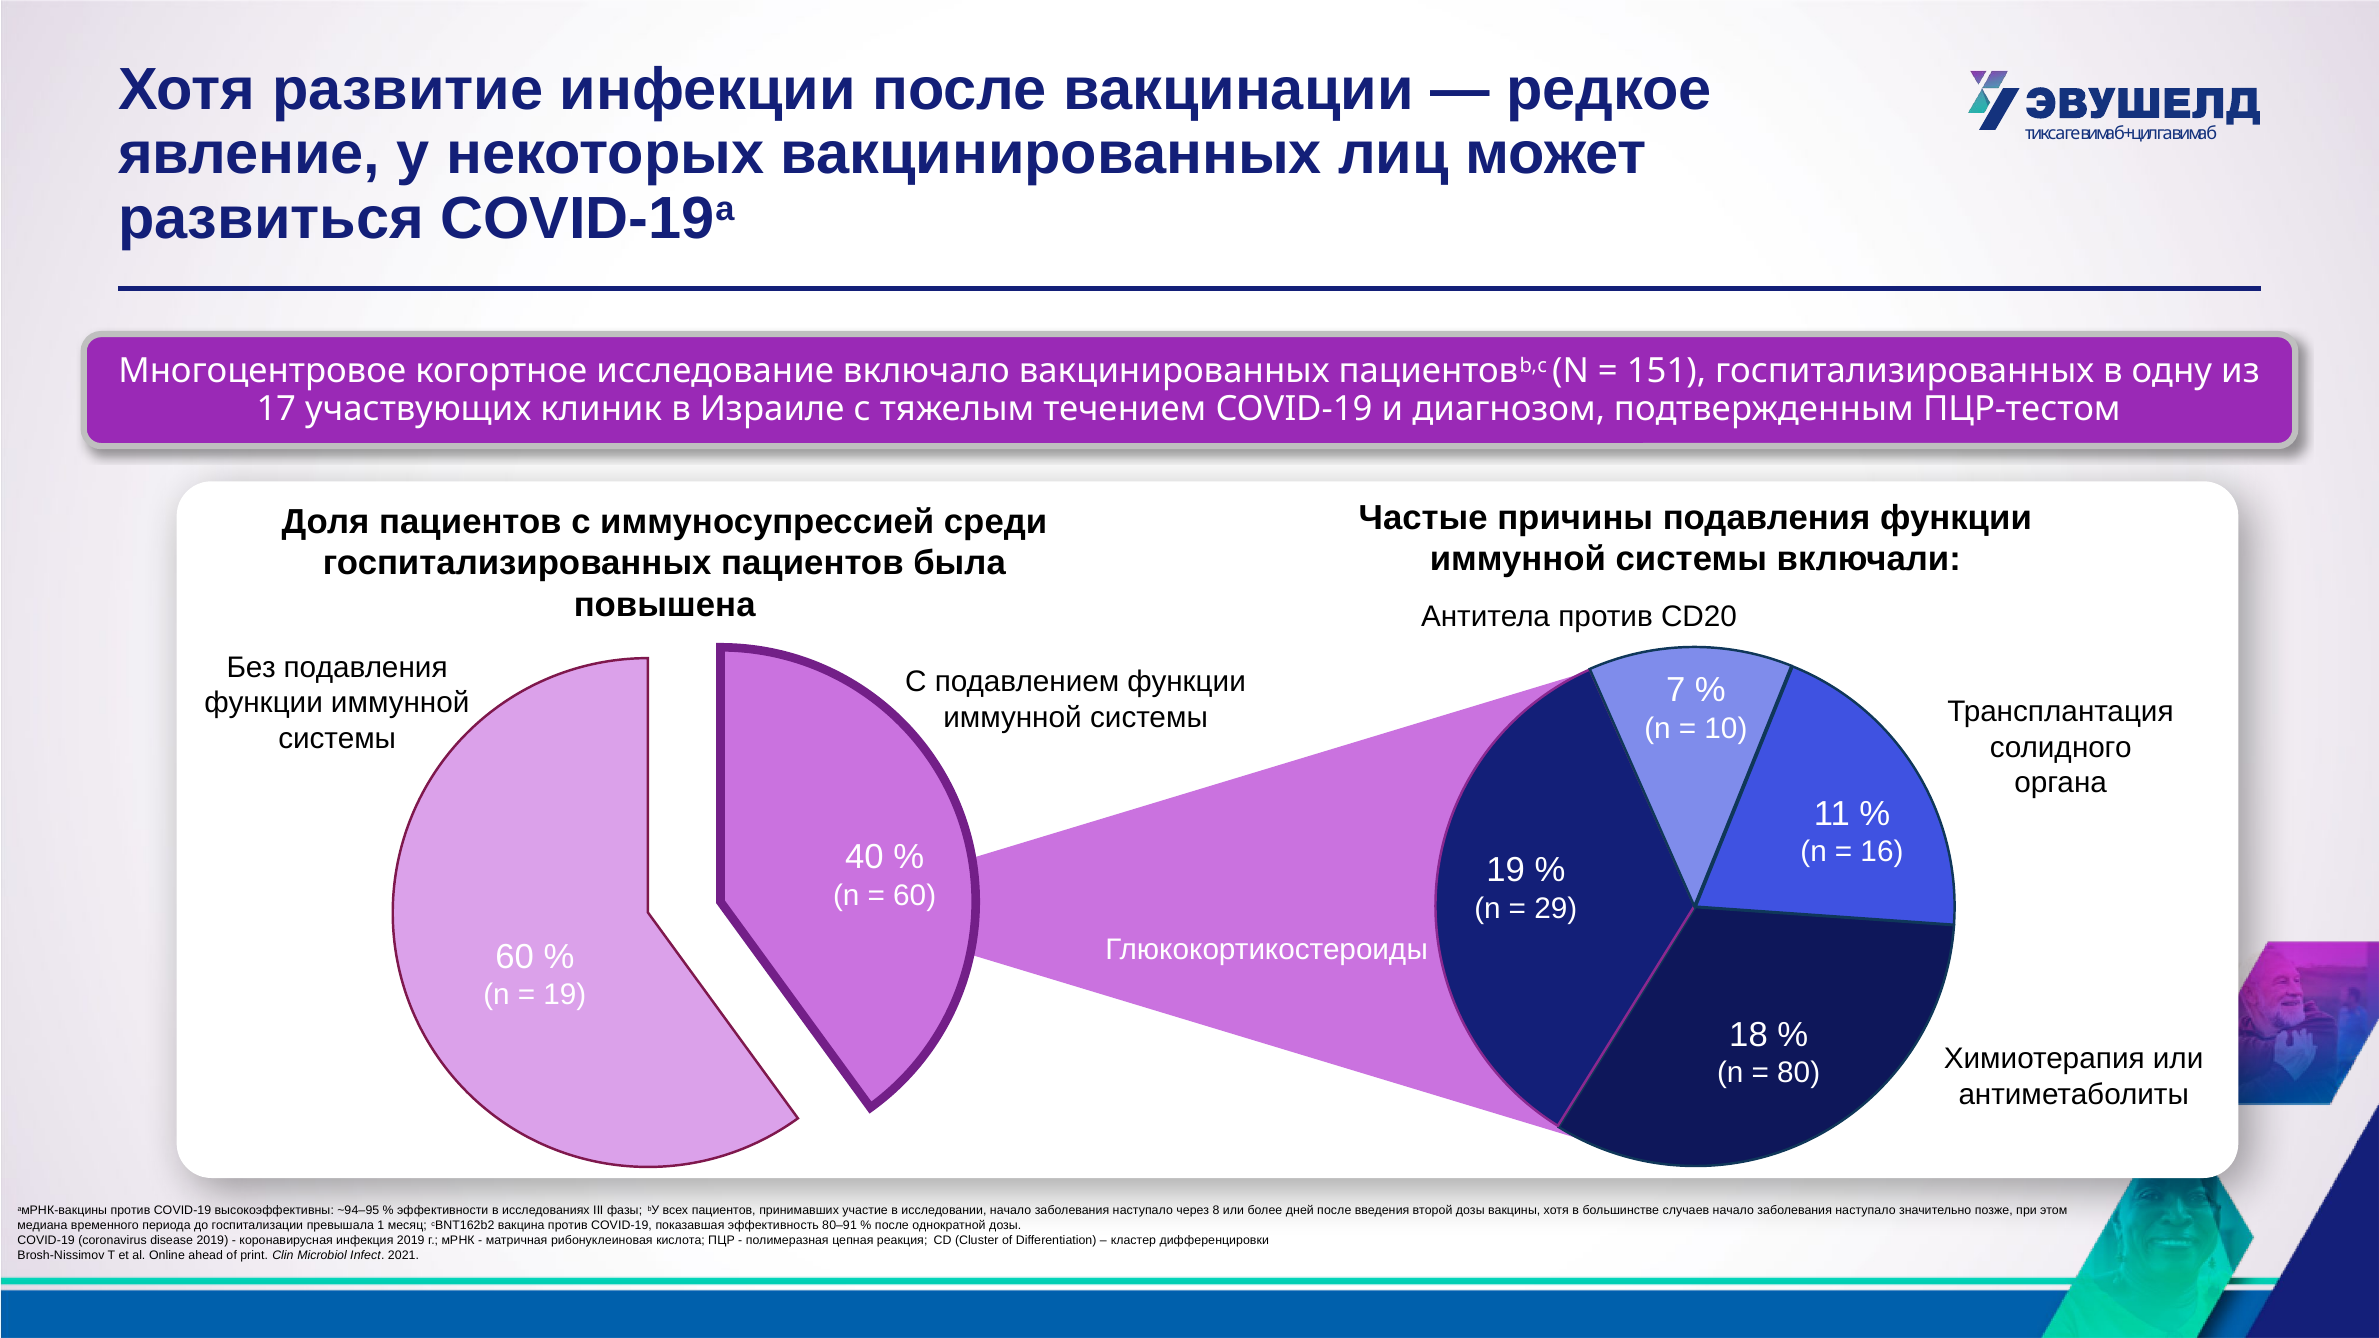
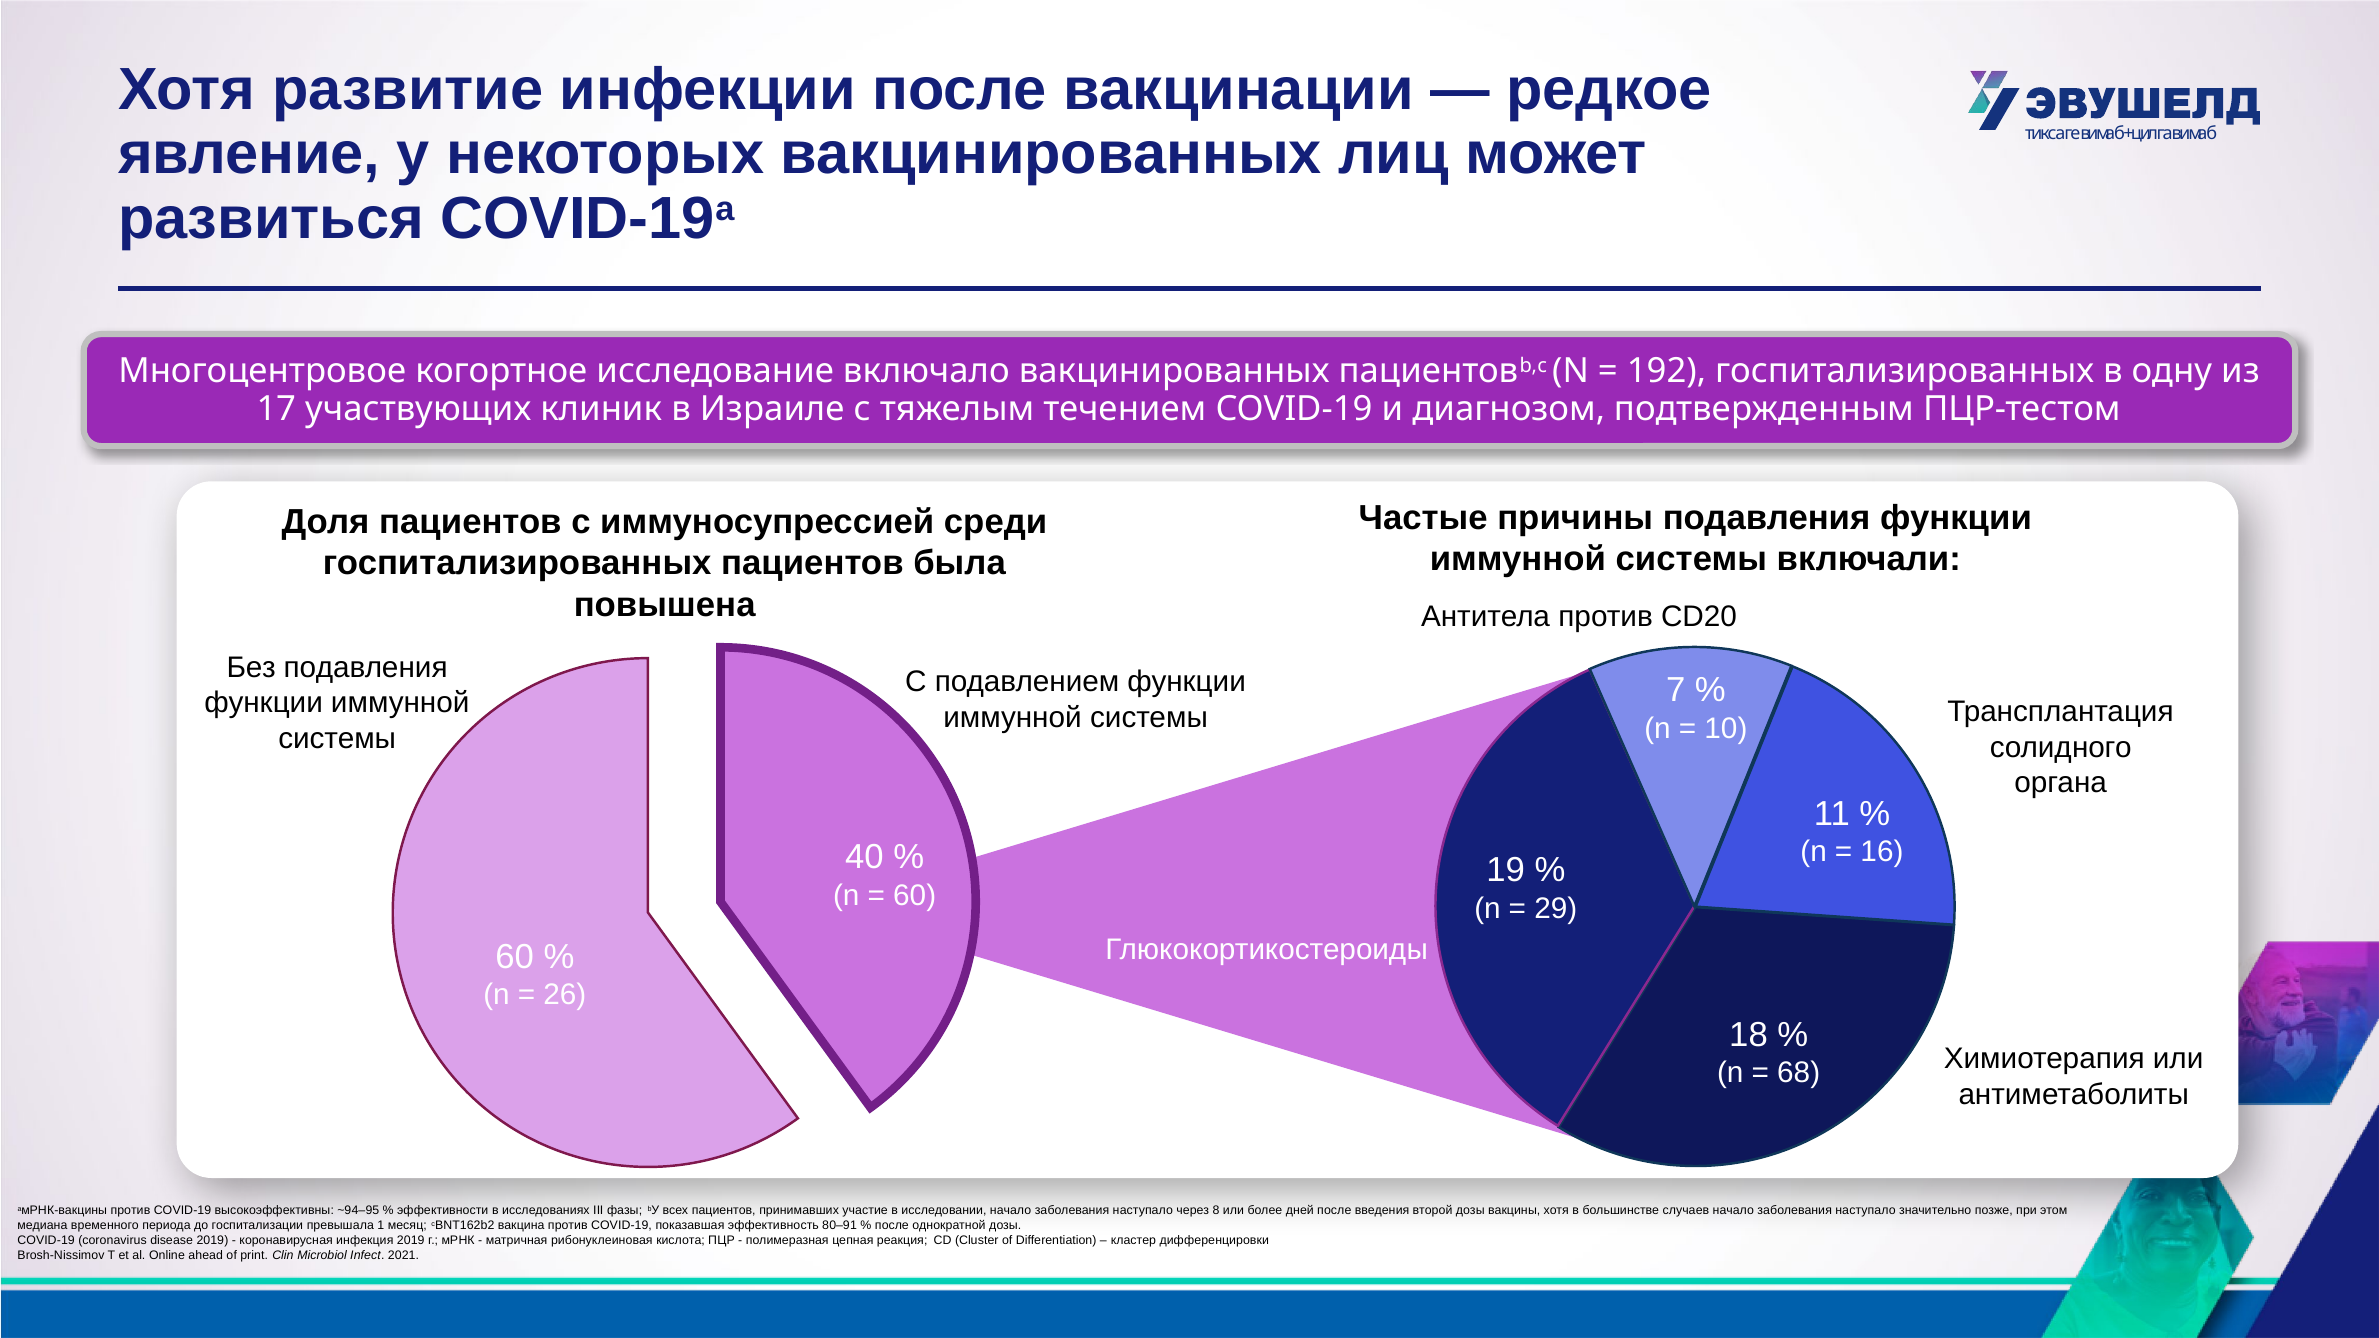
151: 151 -> 192 (1666, 371)
19: 19 -> 26 (565, 995)
80: 80 -> 68 (1799, 1073)
